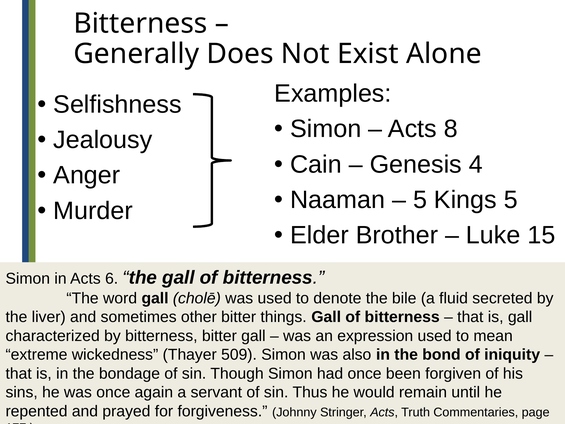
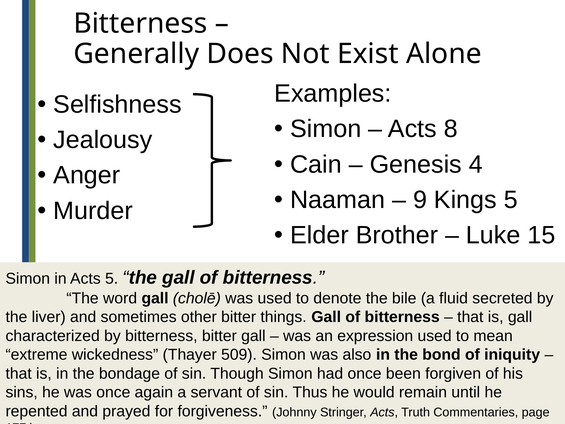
5: 5 -> 9 (420, 200)
Acts 6: 6 -> 5 (112, 279)
